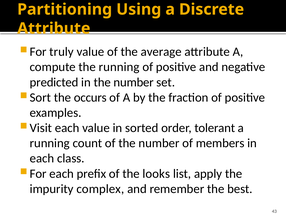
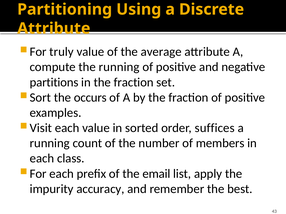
predicted: predicted -> partitions (54, 82)
in the number: number -> fraction (134, 82)
tolerant: tolerant -> suffices (215, 128)
looks: looks -> email (156, 174)
complex: complex -> accuracy (100, 189)
